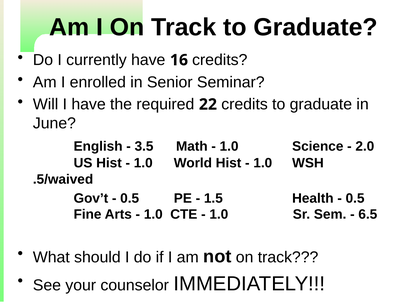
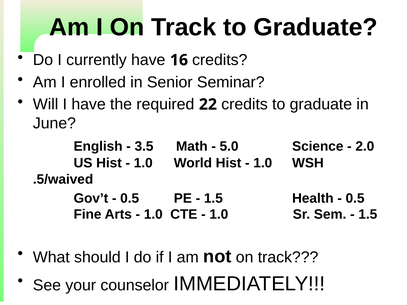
1.0: 1.0 -> 5.0 (229, 146)
6.5: 6.5 -> 1.5 (368, 215)
